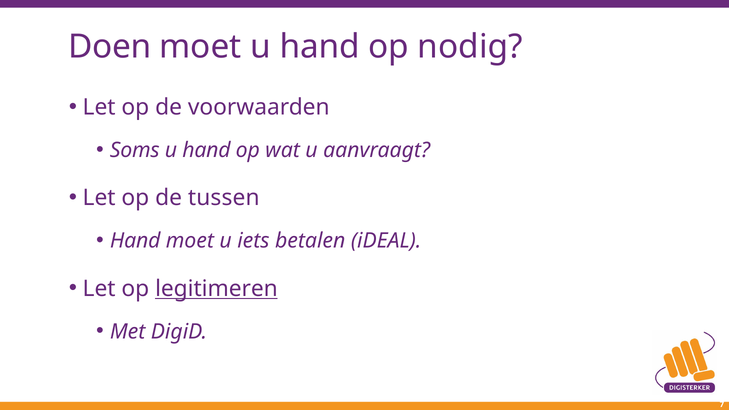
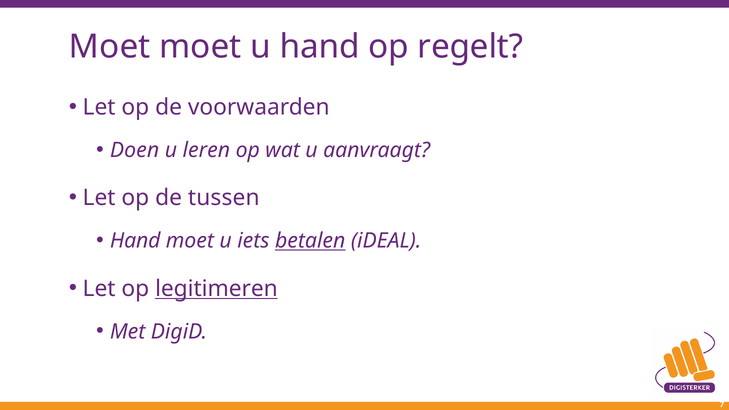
Doen: Doen -> Moet (110, 47)
nodig: nodig -> regelt (470, 47)
Soms: Soms -> Doen (135, 150)
hand: hand -> leren (206, 150)
betalen underline: none -> present (310, 241)
